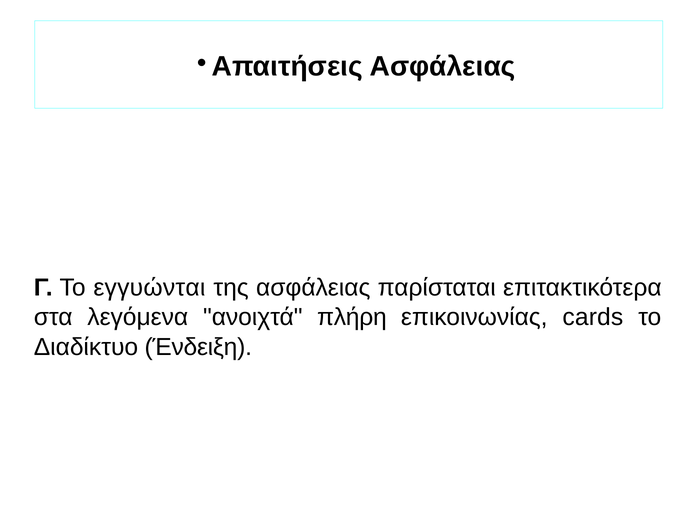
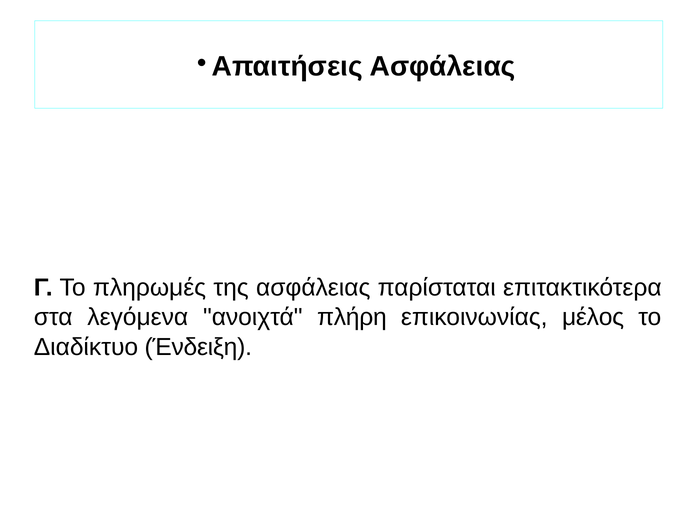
εγγυώνται: εγγυώνται -> πληρωμές (150, 288)
cards: cards -> μέλος (593, 318)
